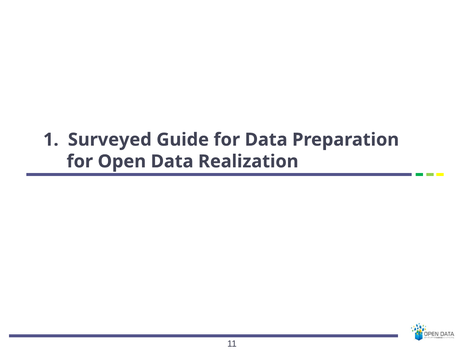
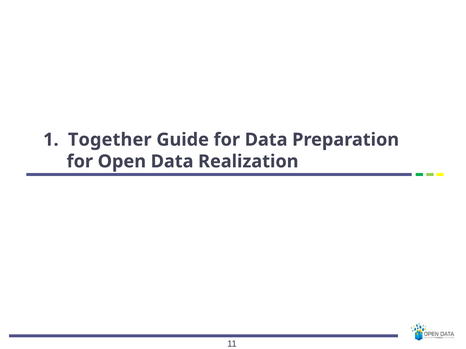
Surveyed: Surveyed -> Together (110, 140)
